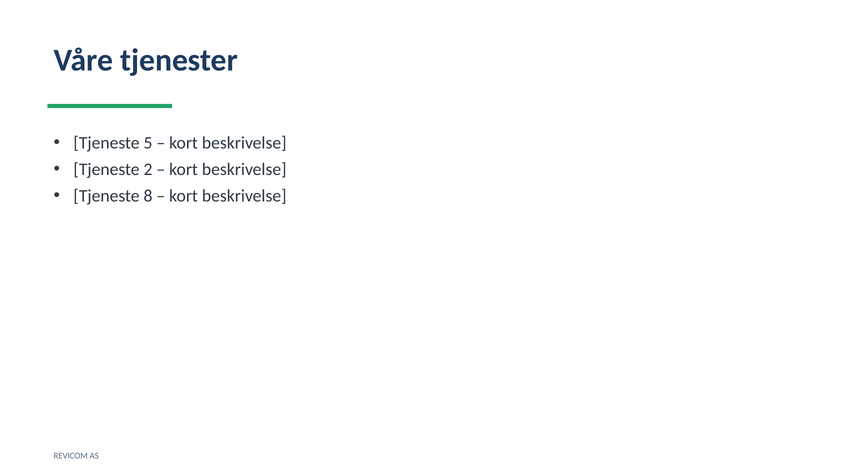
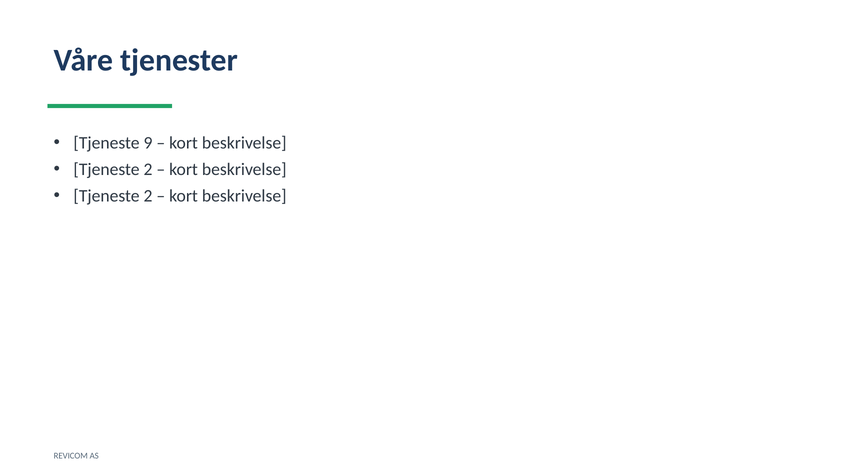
5: 5 -> 9 (148, 143)
8: 8 -> 2 (148, 196)
